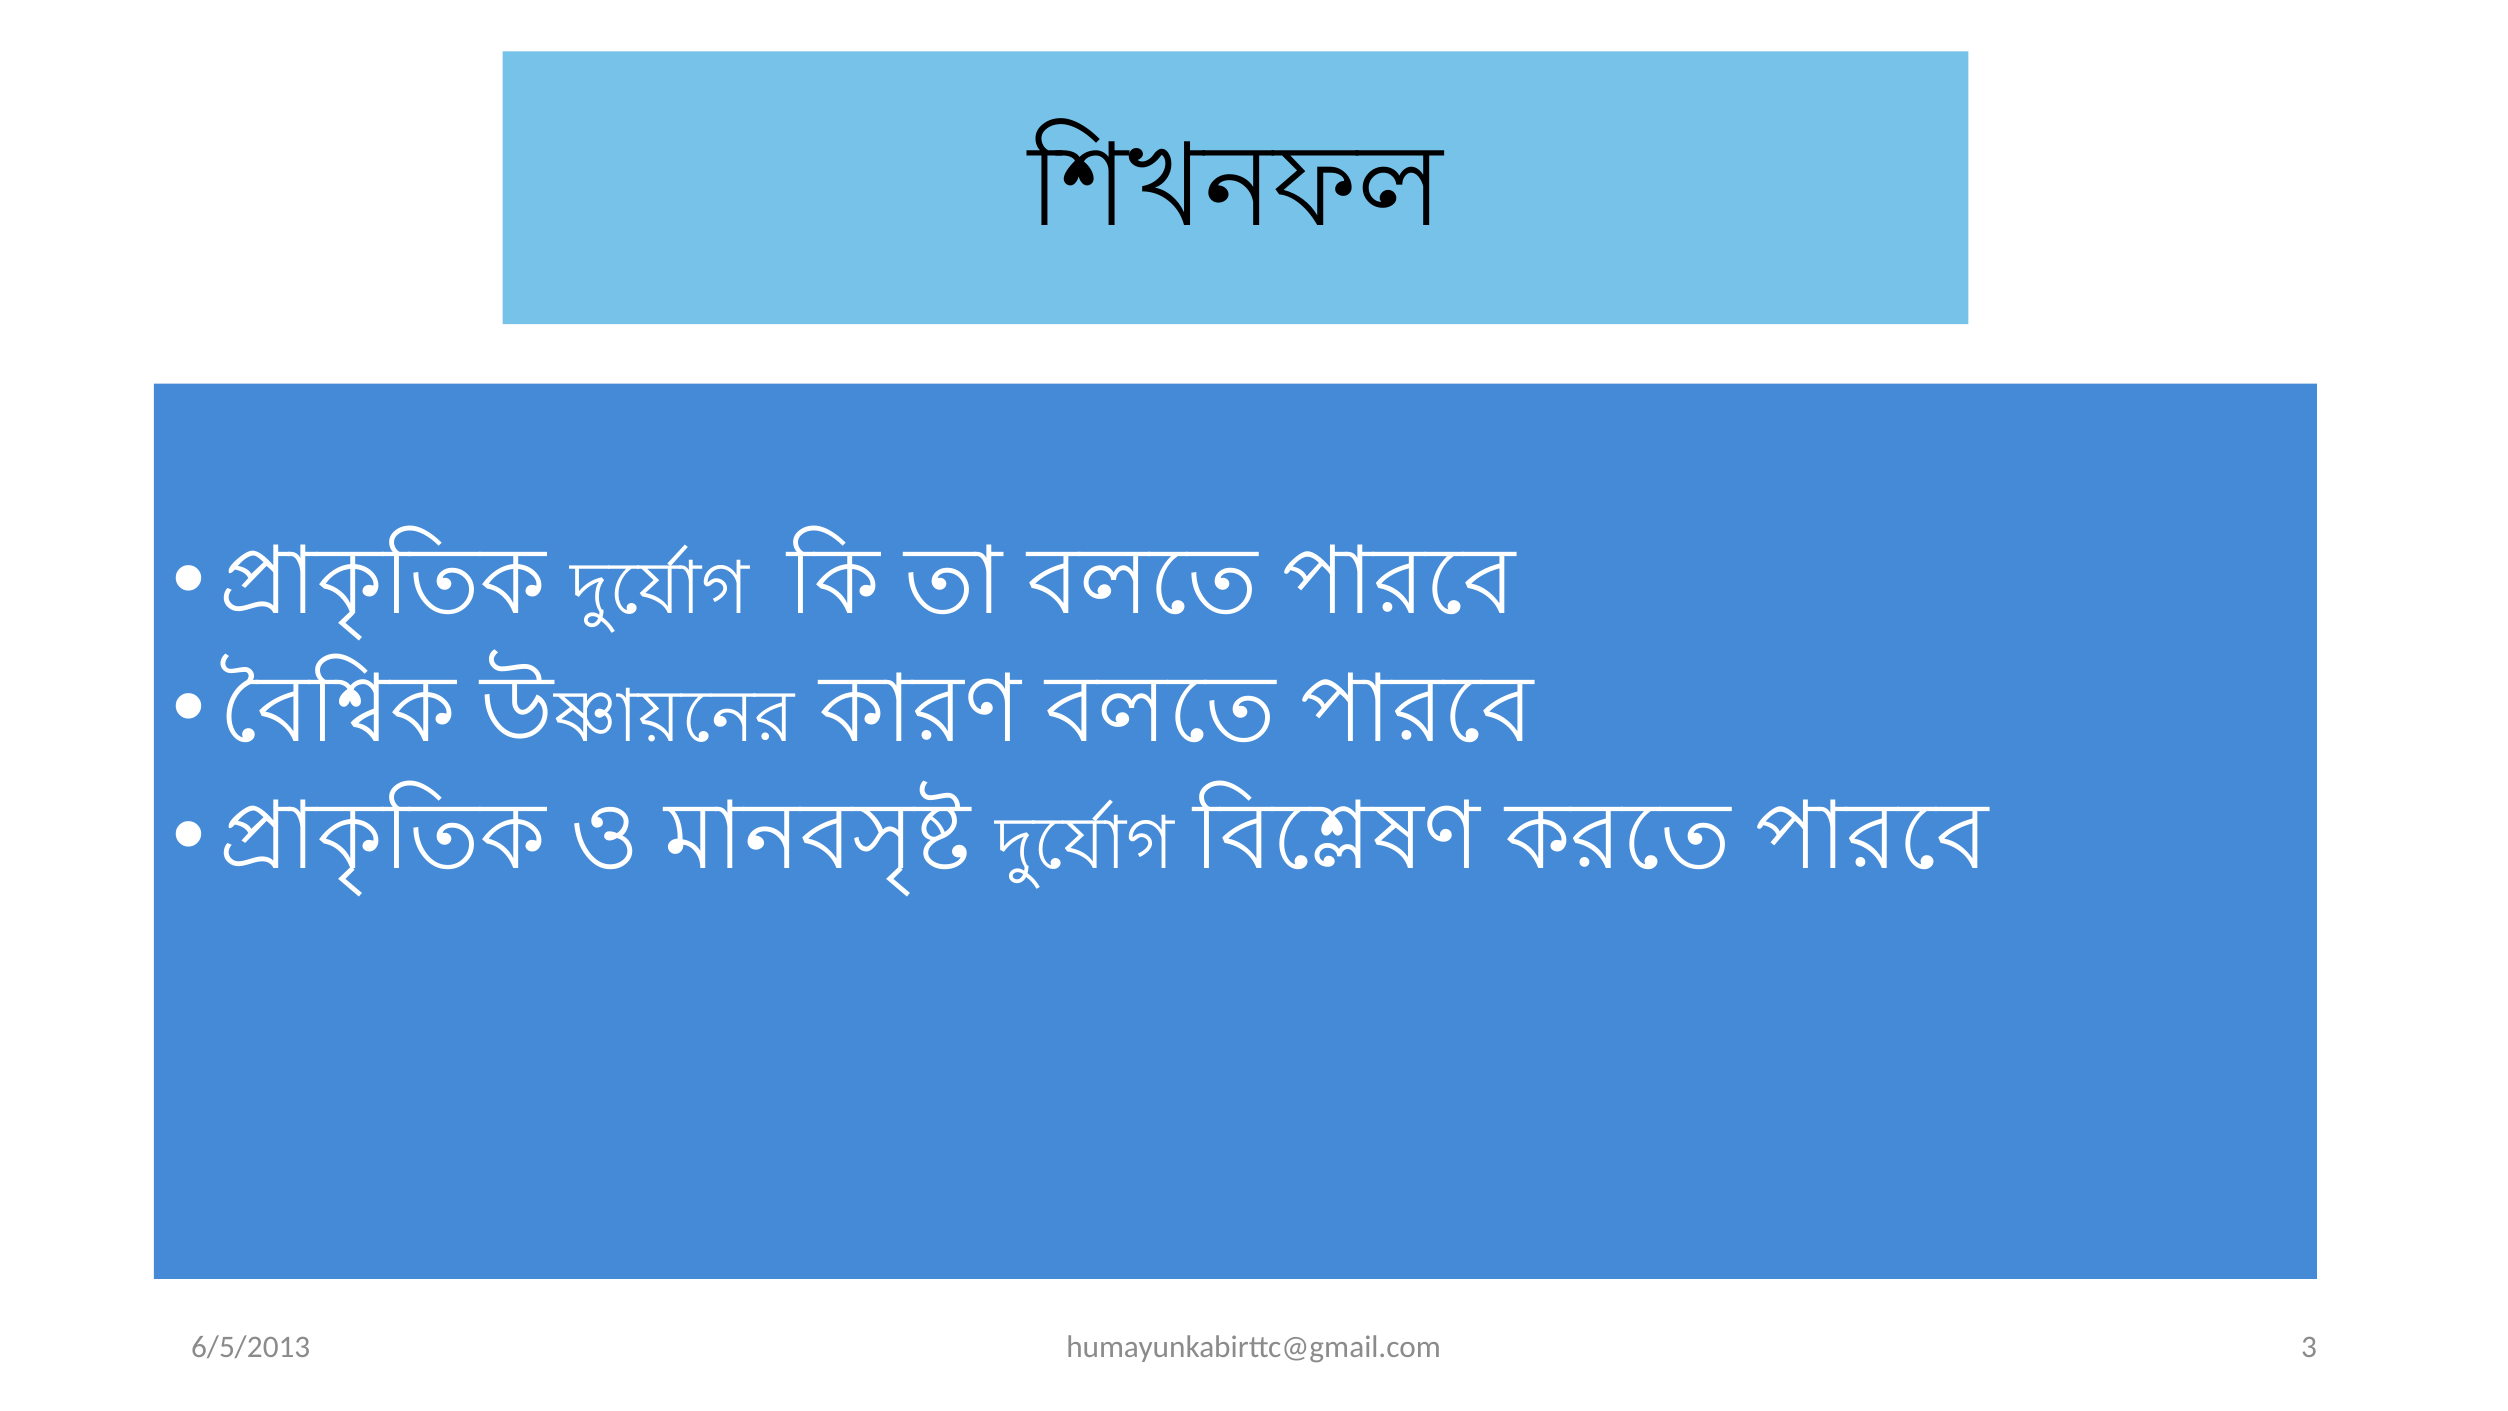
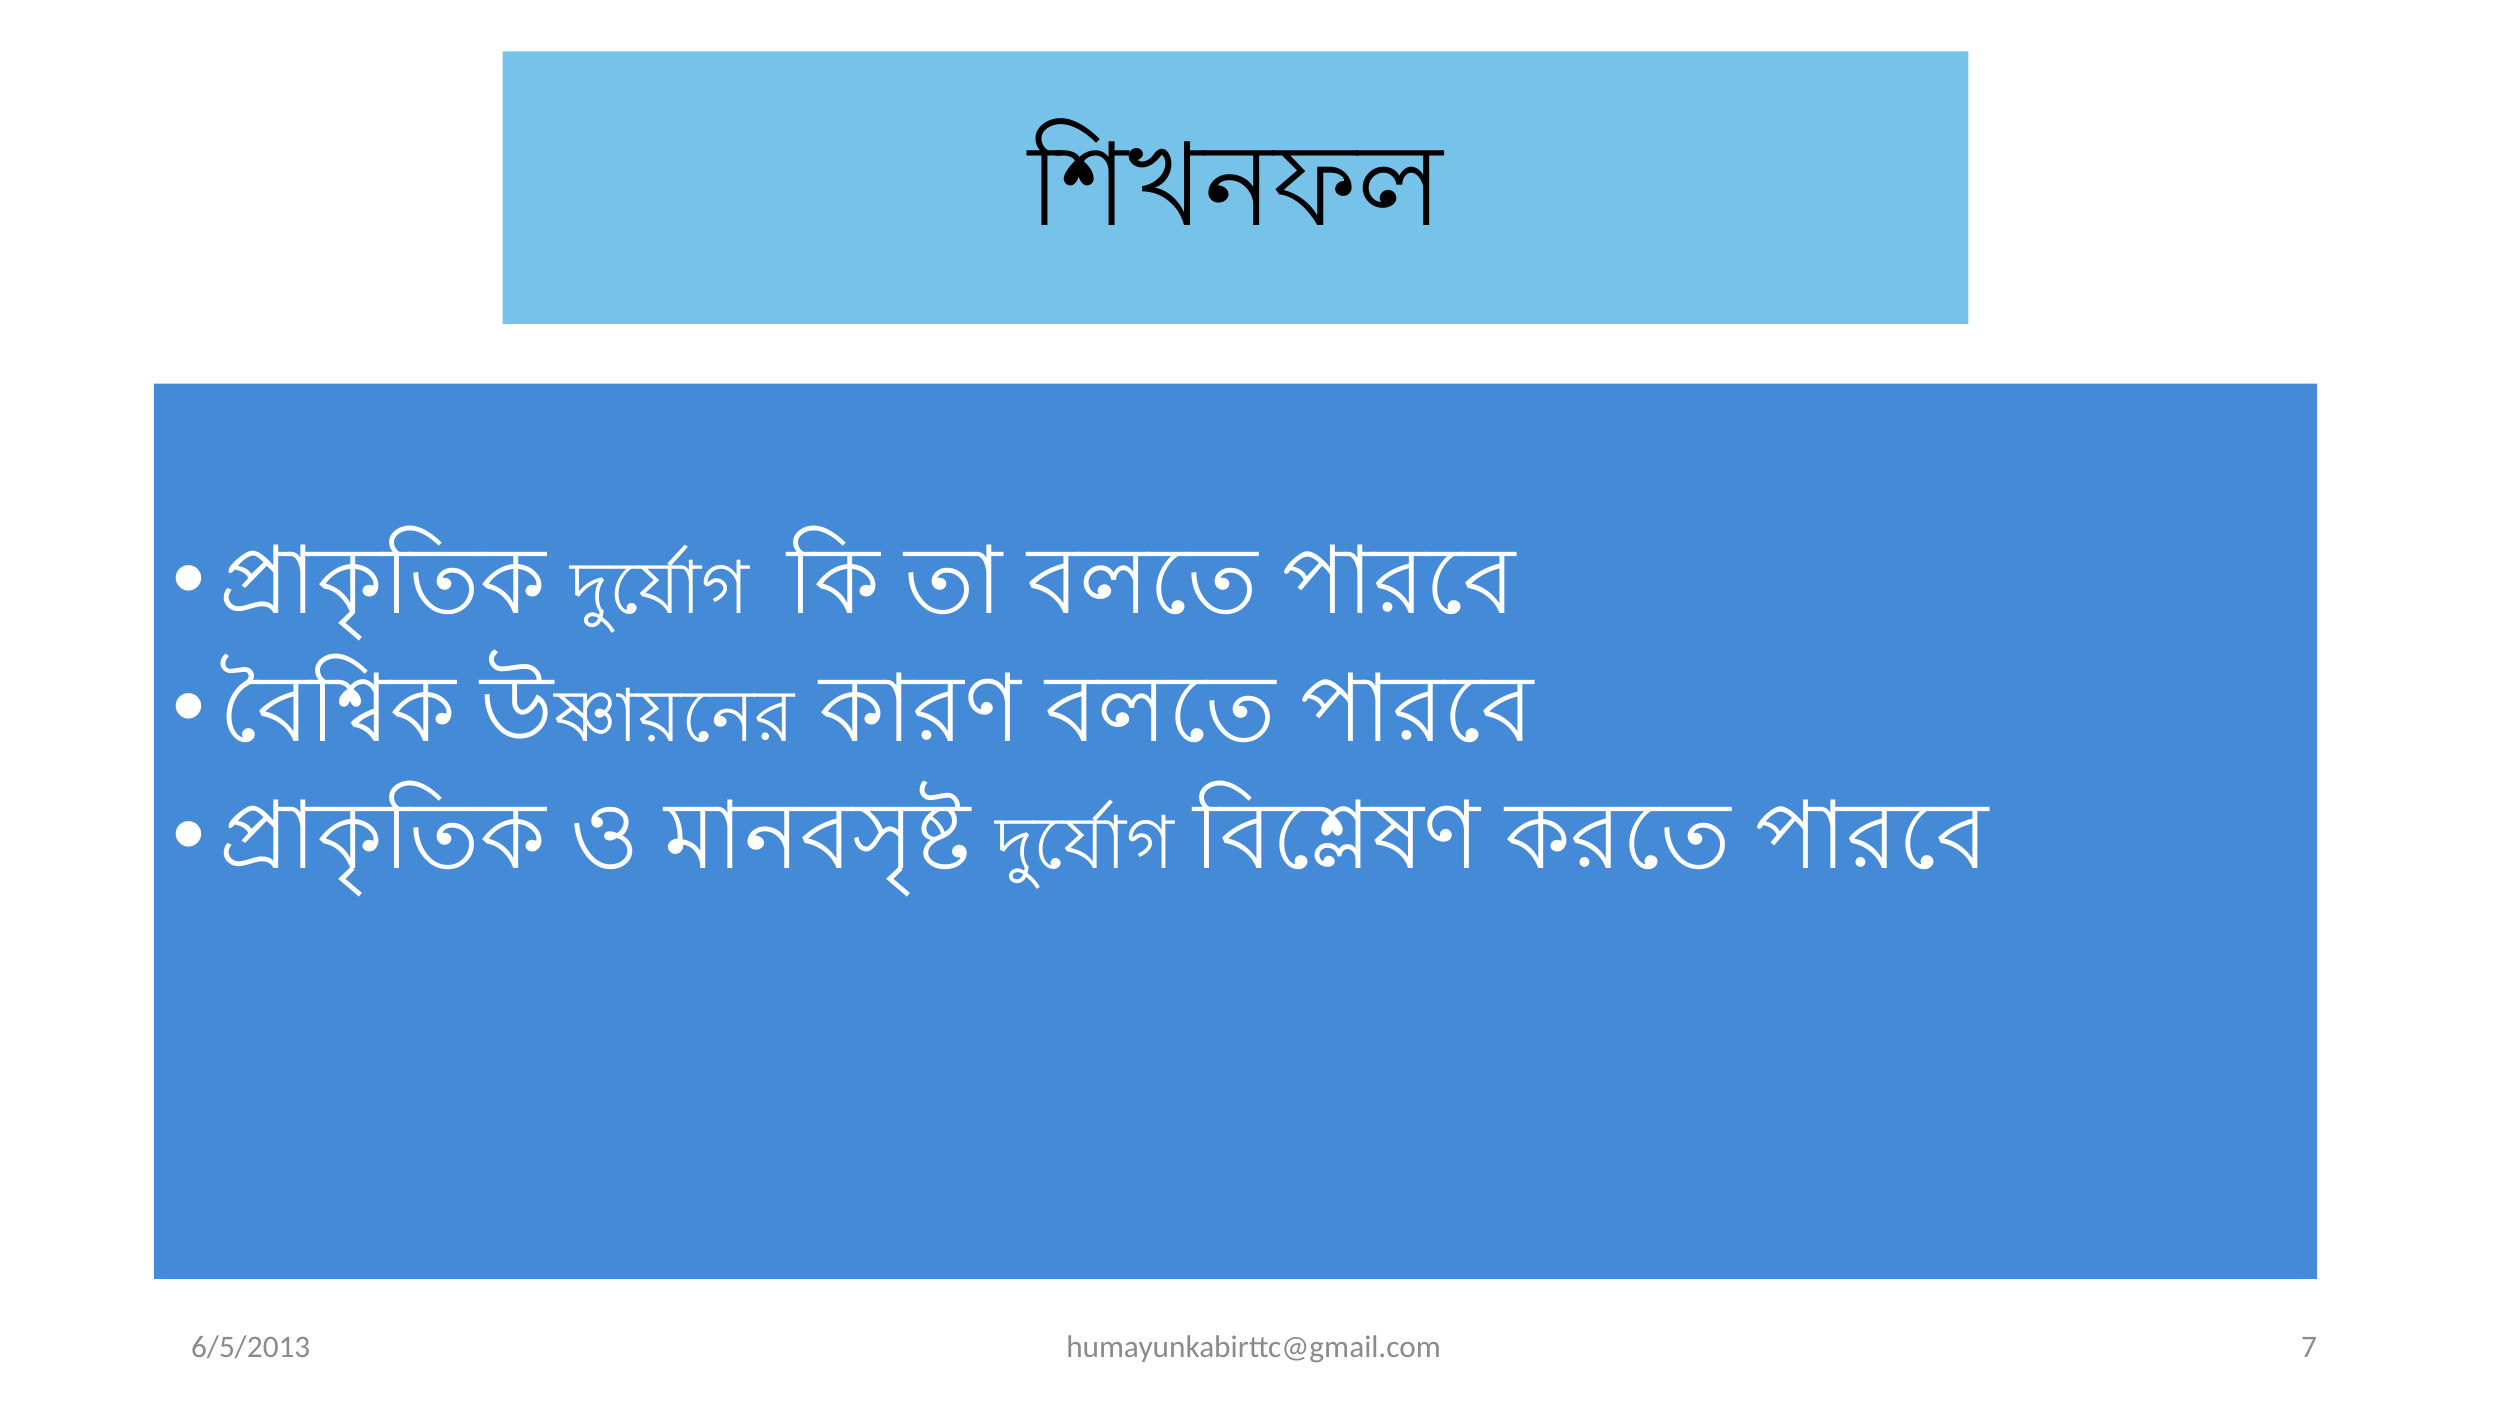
3: 3 -> 7 (2309, 1347)
